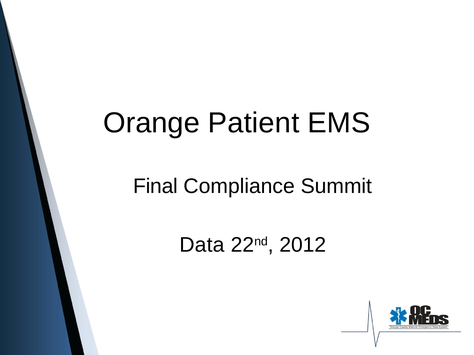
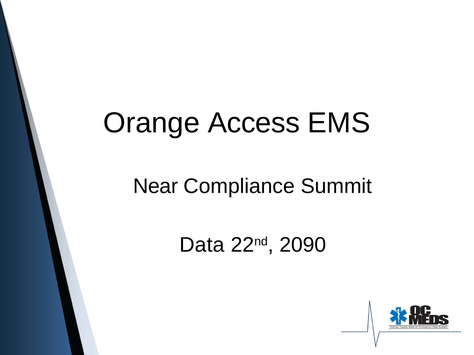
Patient: Patient -> Access (254, 123)
Final: Final -> Near (156, 186)
2012: 2012 -> 2090 (303, 245)
